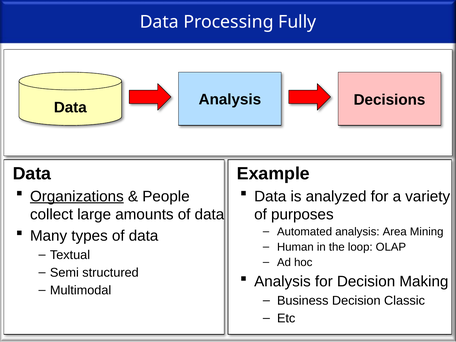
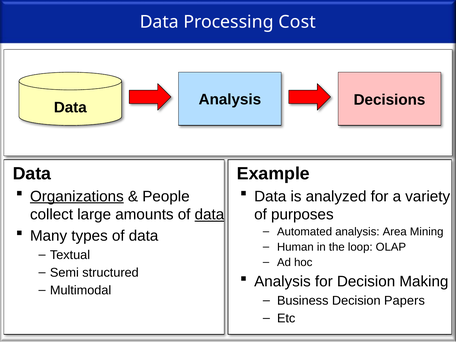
Fully: Fully -> Cost (297, 22)
data underline: none -> present (209, 215)
Classic: Classic -> Papers (404, 301)
